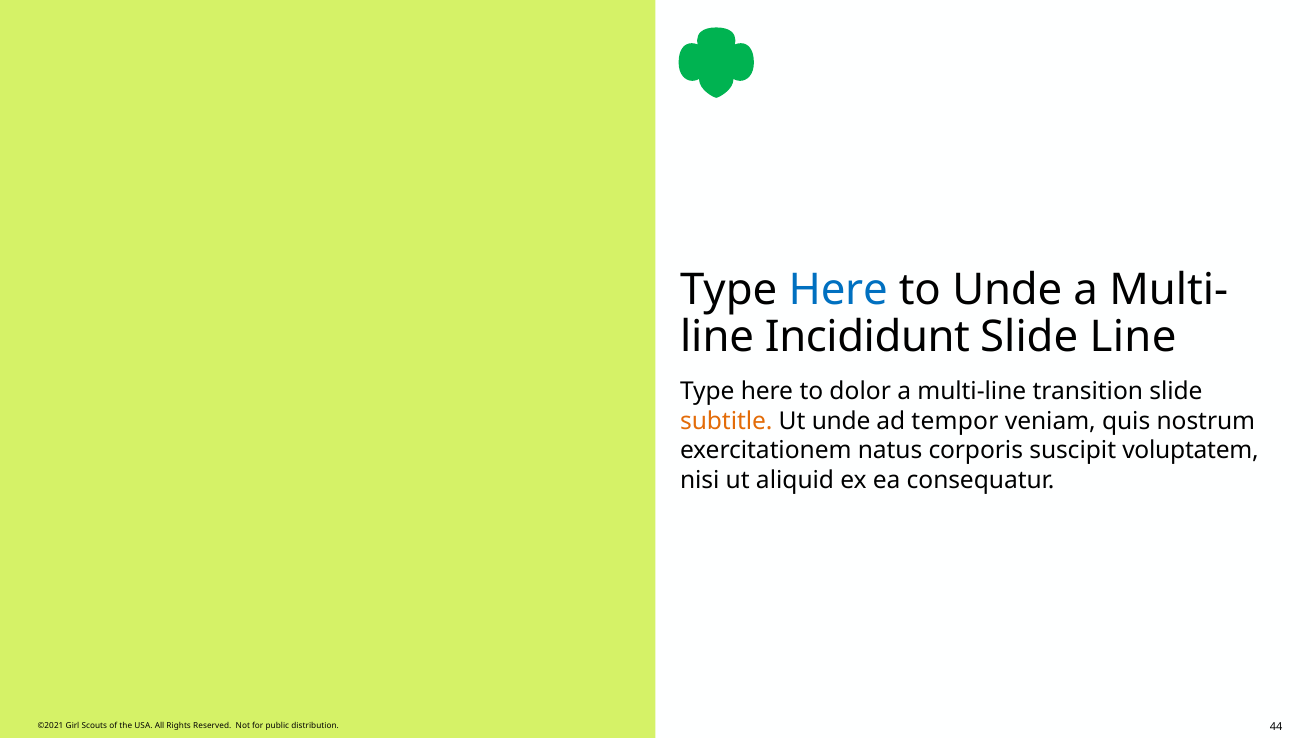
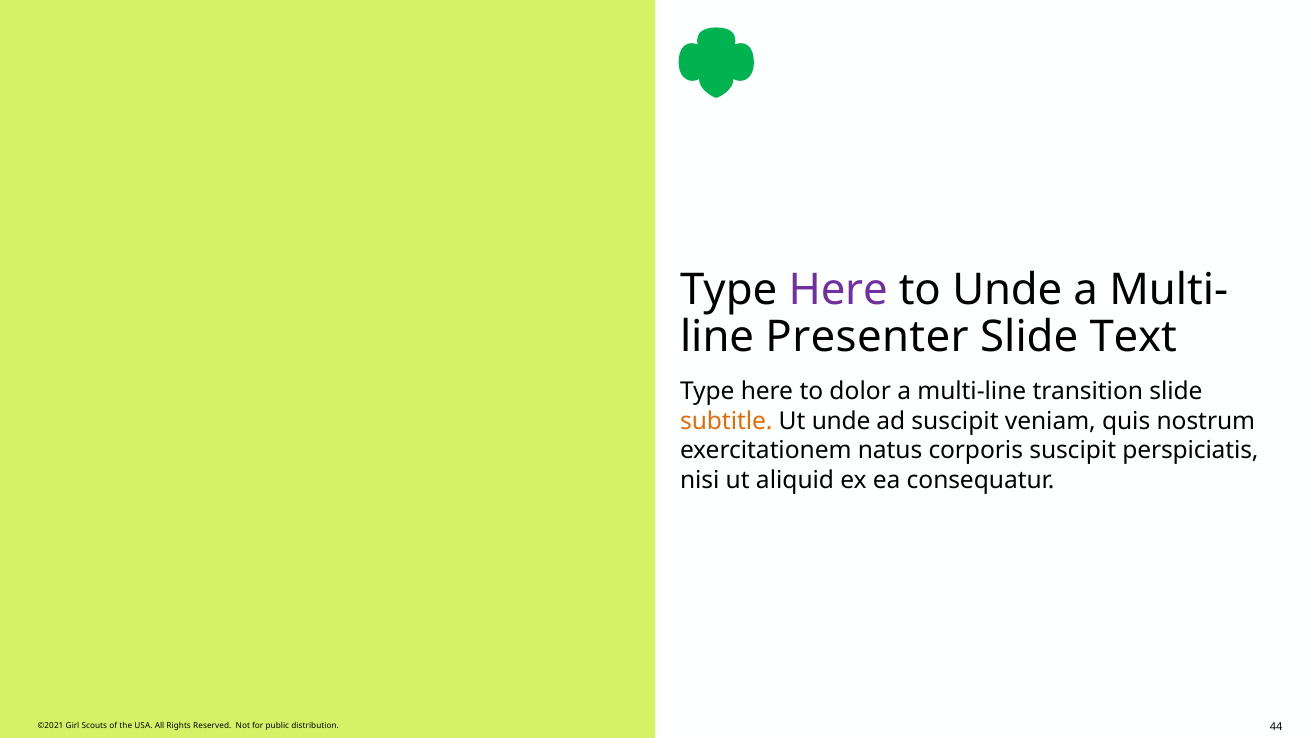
Here colour: blue -> purple (838, 290)
Incididunt: Incididunt -> Presenter (867, 337)
Slide Line: Line -> Text (1133, 337)
ad tempor: tempor -> suscipit (955, 421)
voluptatem: voluptatem -> perspiciatis (1190, 450)
